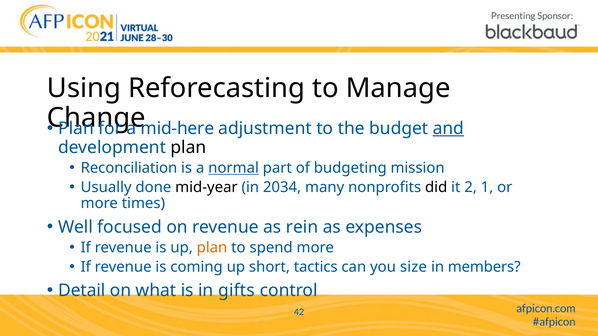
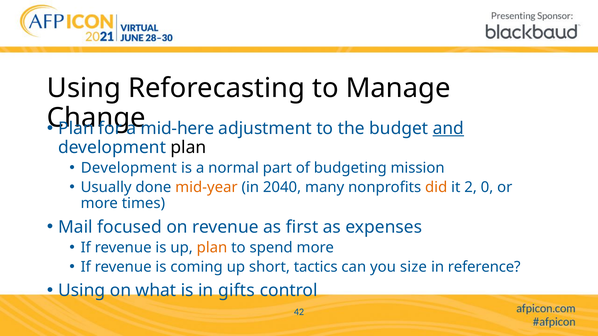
Reconciliation: Reconciliation -> Development (129, 168)
normal underline: present -> none (234, 168)
mid-year colour: black -> orange (206, 187)
2034: 2034 -> 2040 (282, 187)
did colour: black -> orange (436, 187)
1: 1 -> 0 (487, 187)
Well: Well -> Mail (75, 227)
rein: rein -> first (302, 227)
members: members -> reference (484, 267)
Detail: Detail -> Using (82, 291)
